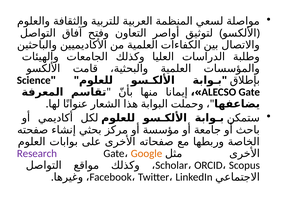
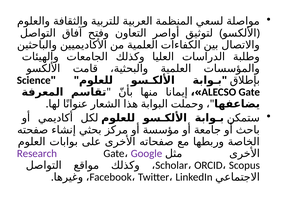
Google colour: orange -> purple (146, 153)
